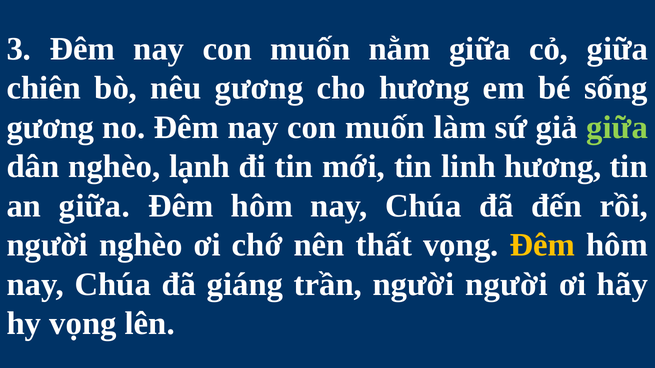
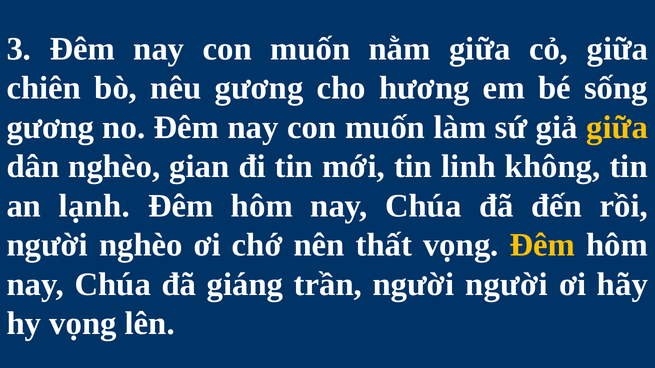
giữa colour: light green -> yellow (617, 128)
lạnh: lạnh -> gian (199, 167)
linh hương: hương -> không (553, 167)
an giữa: giữa -> lạnh (94, 206)
